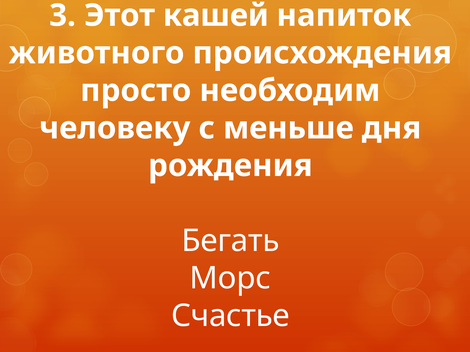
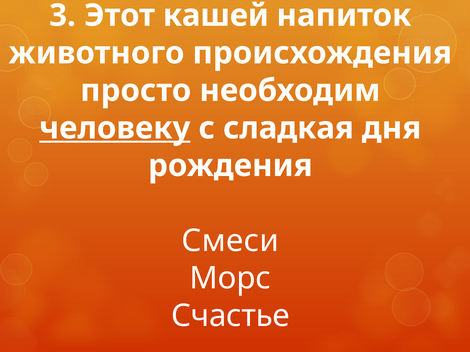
человеку underline: none -> present (115, 128)
меньше: меньше -> сладкая (288, 128)
Бегать: Бегать -> Смеси (230, 241)
